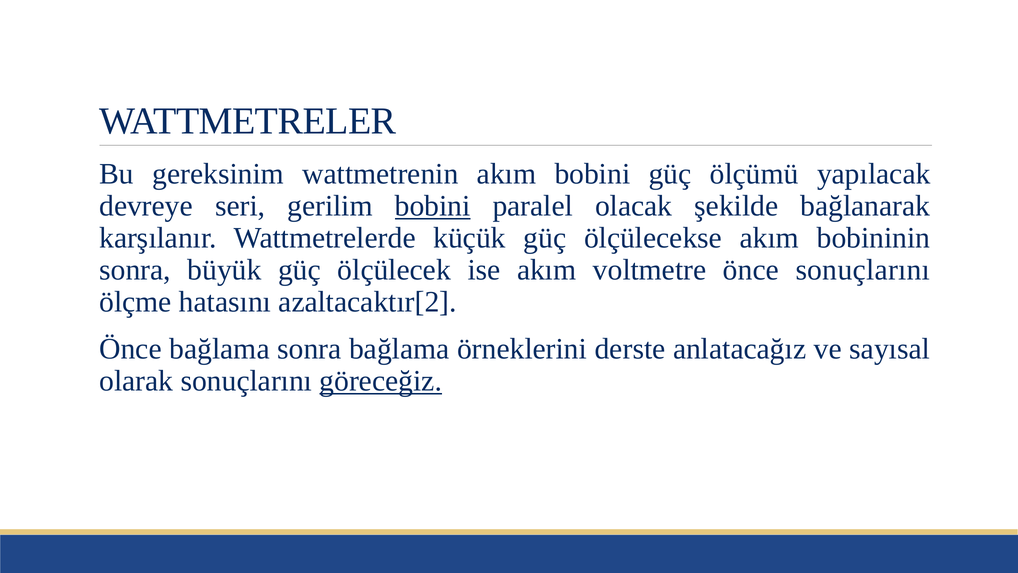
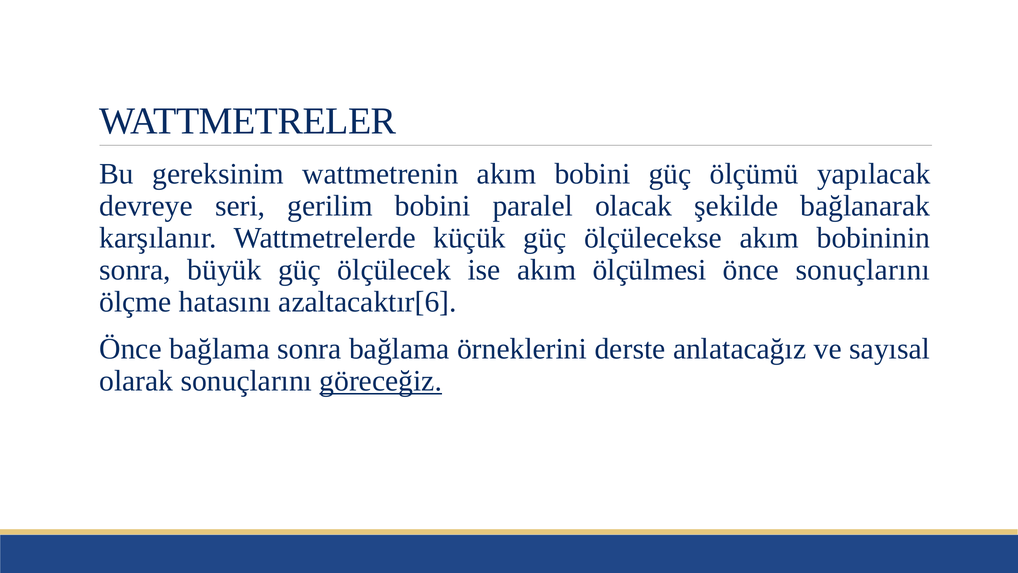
bobini underline: present -> none (433, 206)
voltmetre: voltmetre -> ölçülmesi (650, 270)
azaltacaktır[2: azaltacaktır[2 -> azaltacaktır[6 (368, 302)
